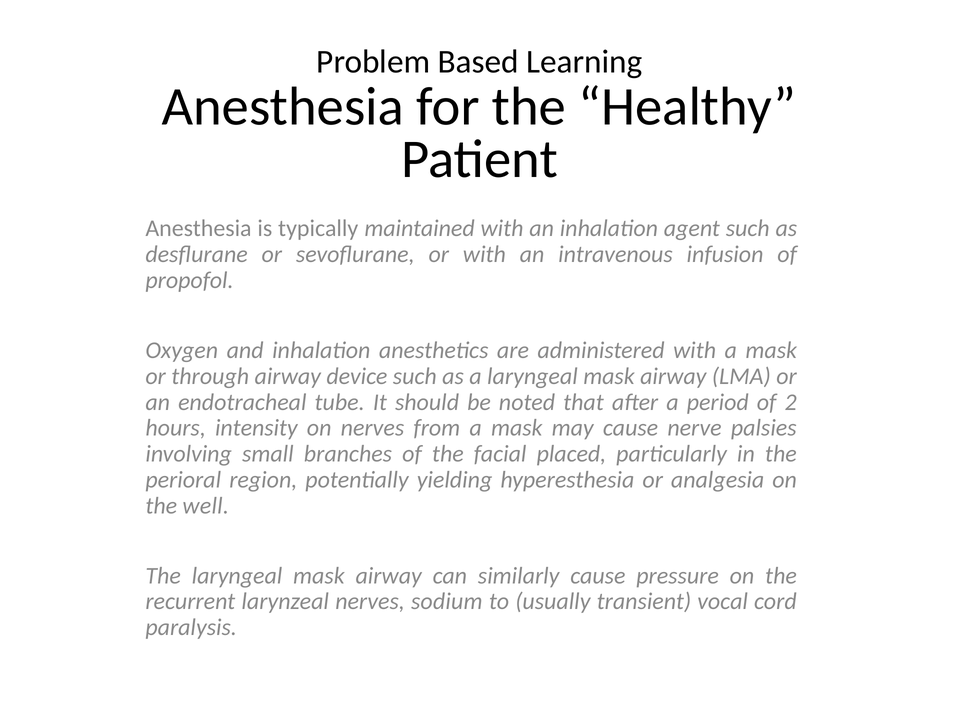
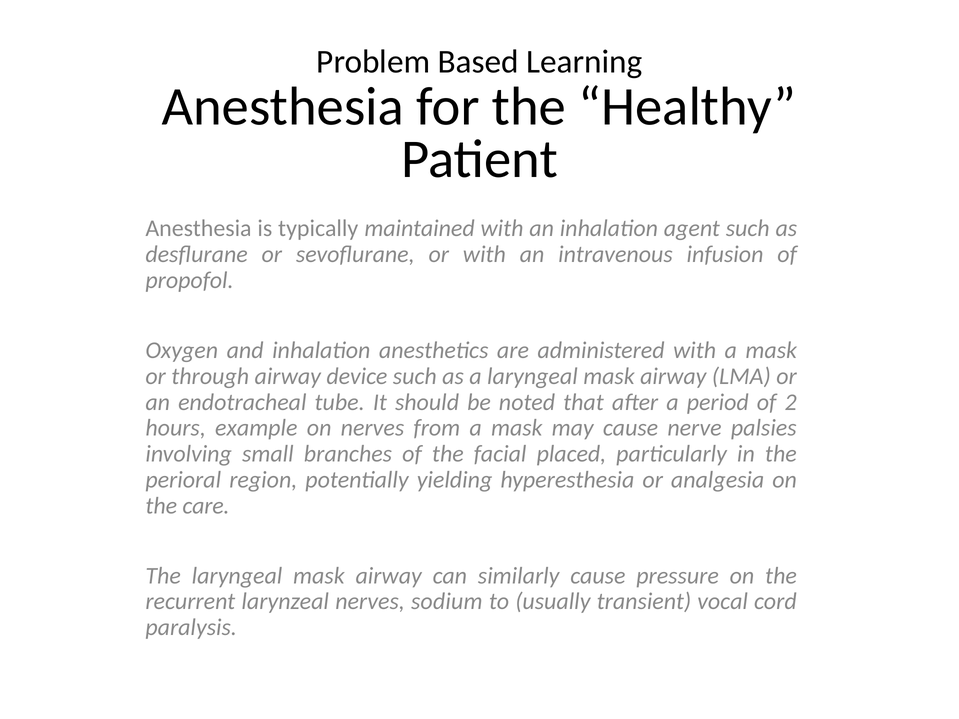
intensity: intensity -> example (256, 428)
well: well -> care (206, 506)
